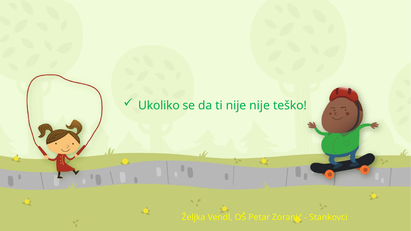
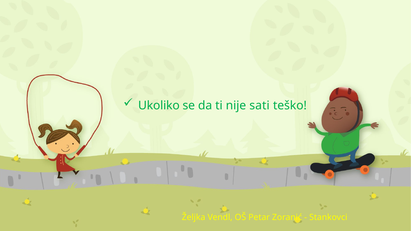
nije nije: nije -> sati (260, 106)
